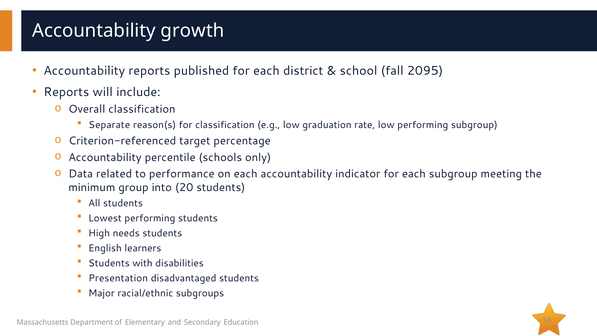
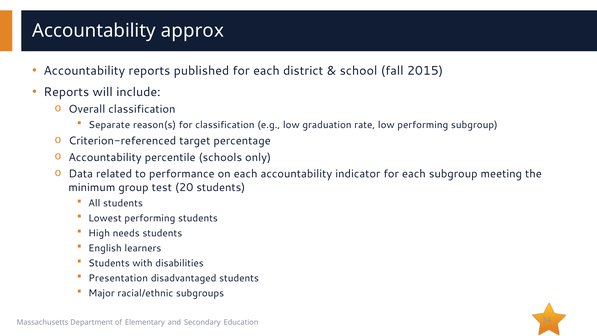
growth: growth -> approx (192, 31)
2095: 2095 -> 2015 (425, 71)
into: into -> test (162, 187)
